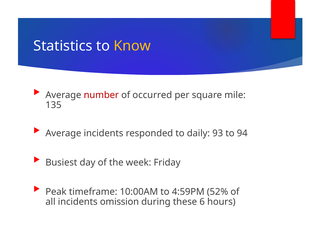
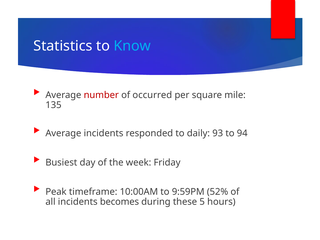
Know colour: yellow -> light blue (132, 46)
4:59PM: 4:59PM -> 9:59PM (188, 192)
omission: omission -> becomes (119, 202)
6: 6 -> 5 (202, 202)
